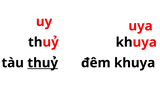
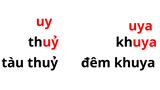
thuỷ underline: present -> none (43, 63)
